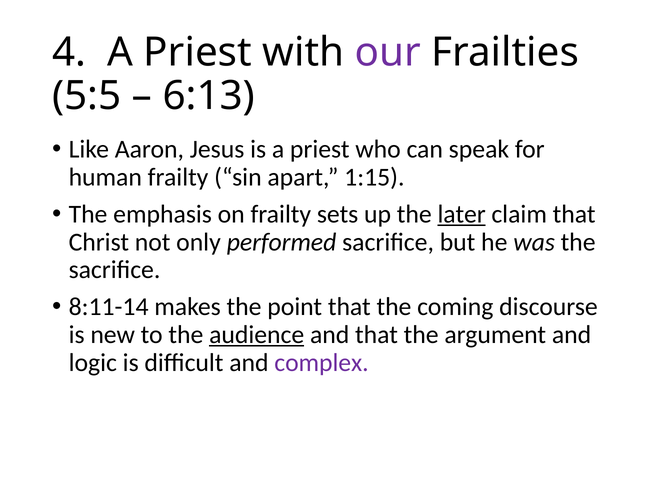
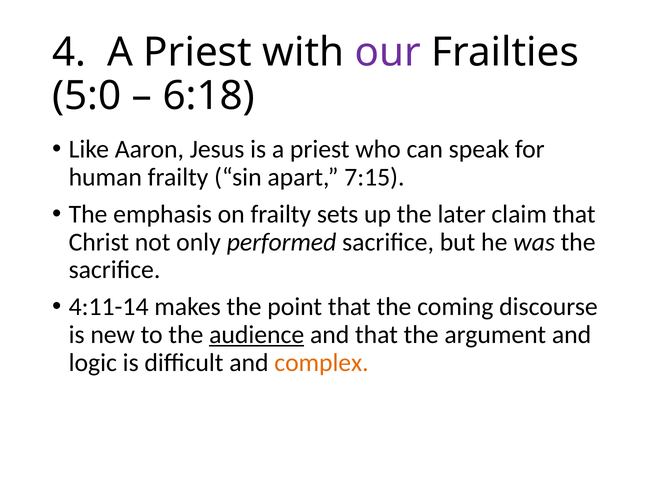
5:5: 5:5 -> 5:0 (87, 96)
6:13: 6:13 -> 6:18 (209, 96)
1:15: 1:15 -> 7:15 (374, 177)
later underline: present -> none (462, 214)
8:11-14: 8:11-14 -> 4:11-14 (109, 307)
complex colour: purple -> orange (321, 362)
